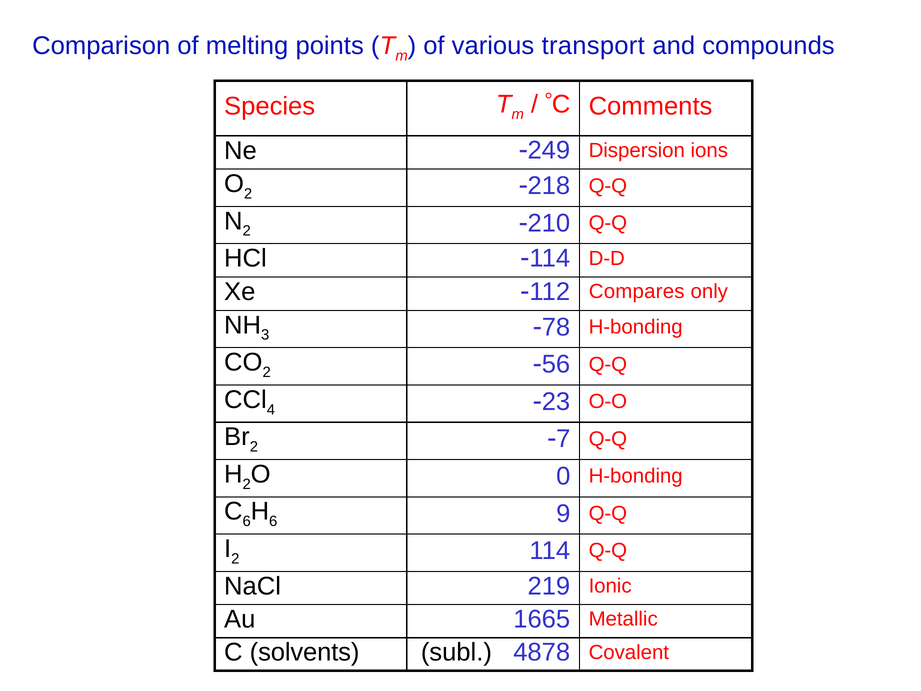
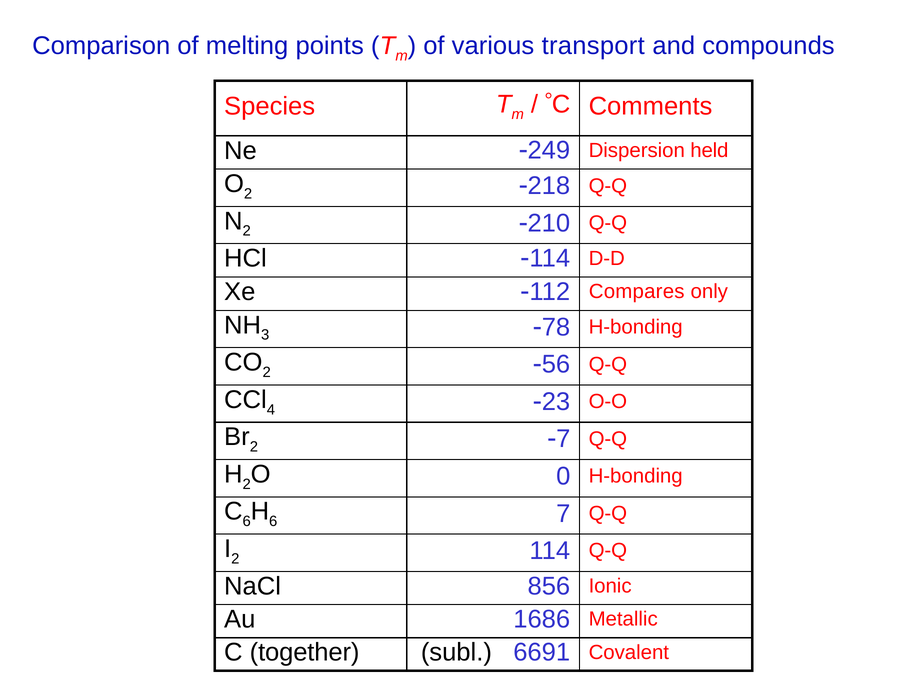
ions: ions -> held (709, 150)
9: 9 -> 7 (563, 513)
219: 219 -> 856 (549, 586)
1665: 1665 -> 1686 (542, 619)
solvents: solvents -> together (305, 652)
4878: 4878 -> 6691 (542, 652)
